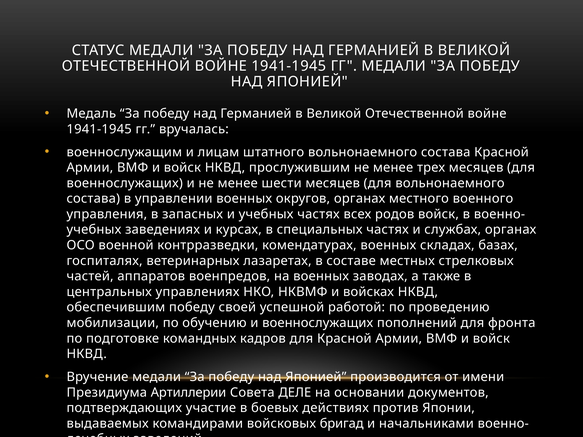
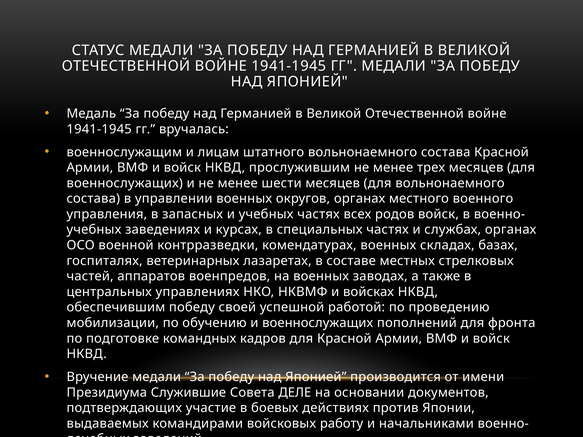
Артиллерии: Артиллерии -> Служившие (188, 393)
бригад: бригад -> работу (342, 424)
